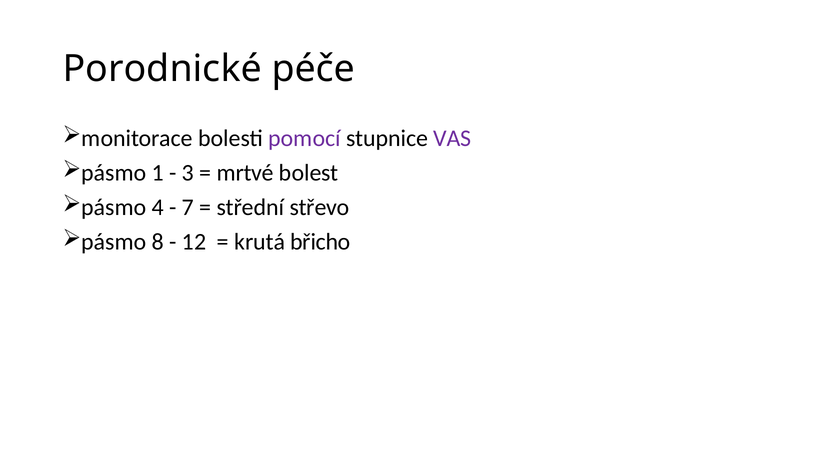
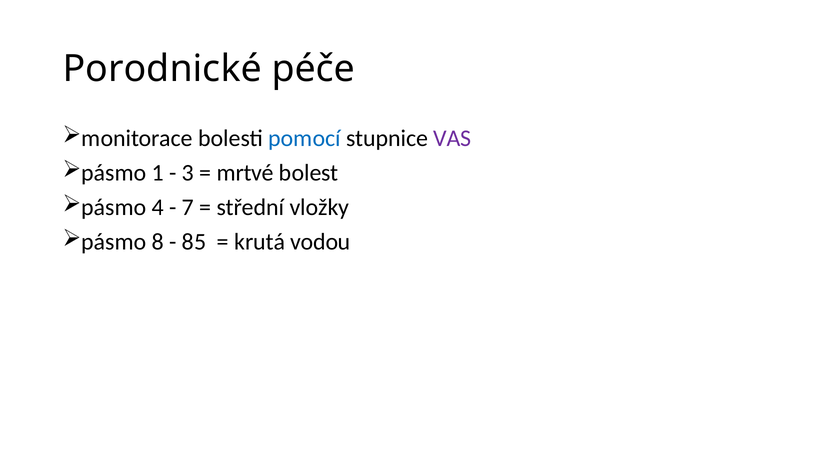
pomocí colour: purple -> blue (305, 139)
střevo: střevo -> vložky (319, 207)
12: 12 -> 85 (194, 242)
břicho: břicho -> vodou (320, 242)
